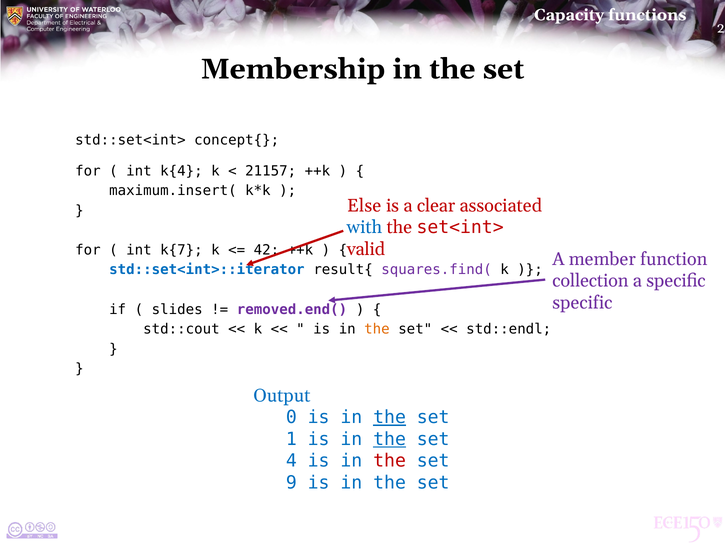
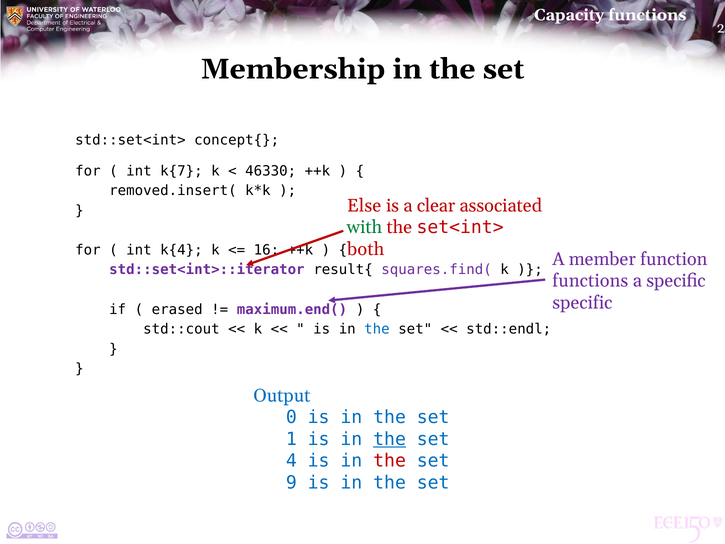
k{4: k{4 -> k{7 (181, 171)
21157: 21157 -> 46330 (271, 171)
maximum.insert(: maximum.insert( -> removed.insert( (173, 191)
with colour: blue -> green (365, 227)
k{7: k{7 -> k{4 (181, 250)
42: 42 -> 16 (266, 250)
valid: valid -> both (366, 249)
std::set<int>::iterator colour: blue -> purple (207, 270)
collection: collection -> functions (590, 281)
slides: slides -> erased (177, 309)
removed.end(: removed.end( -> maximum.end( (292, 309)
the colour: orange -> blue (377, 329)
the underline: present -> none (390, 417)
